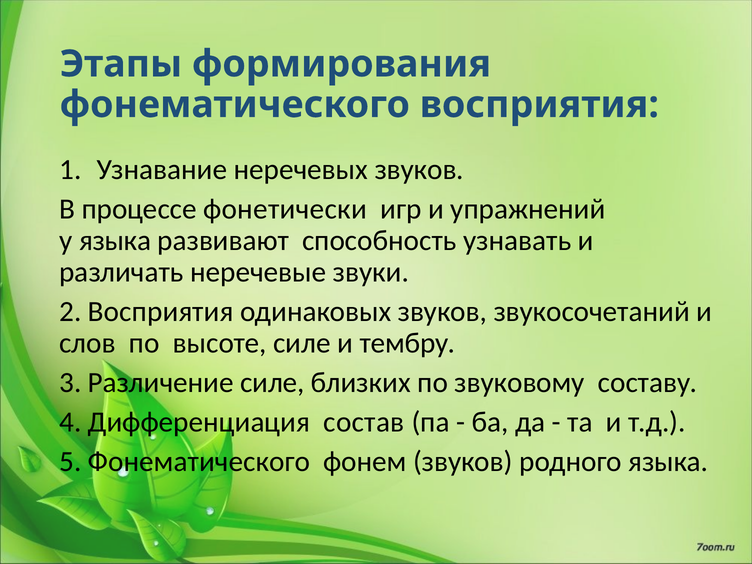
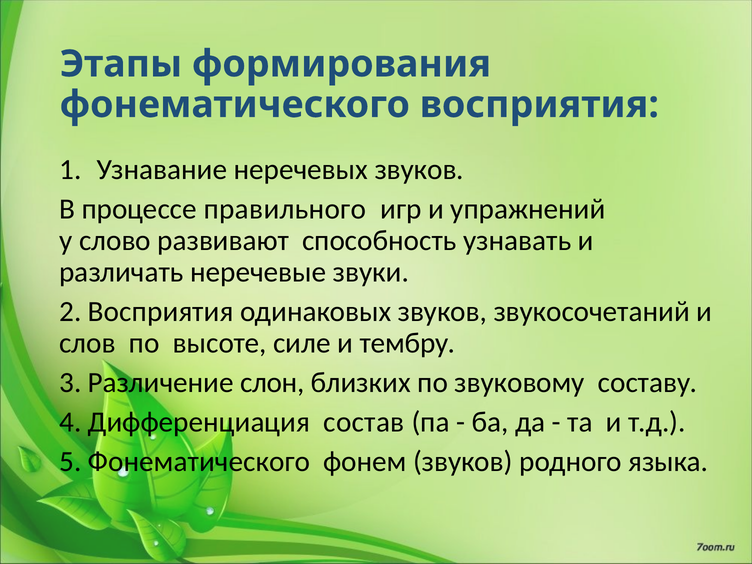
фонетически: фонетически -> правильного (285, 209)
у языка: языка -> слово (115, 241)
Различение силе: силе -> слон (272, 383)
